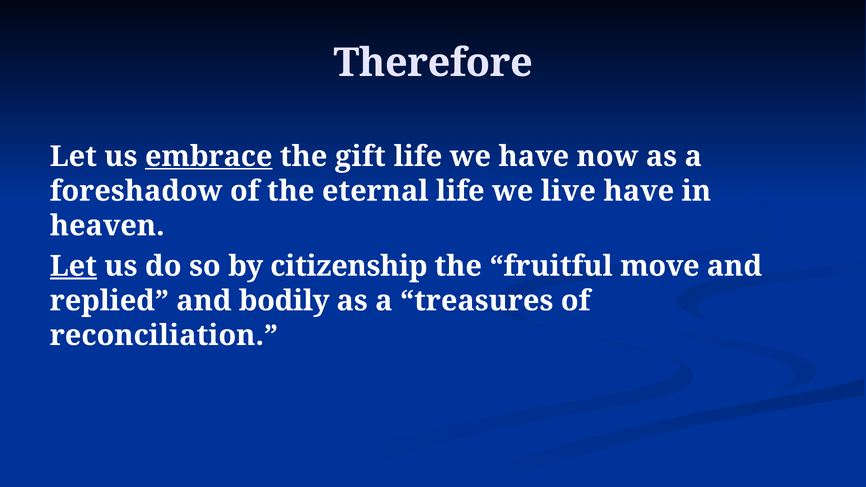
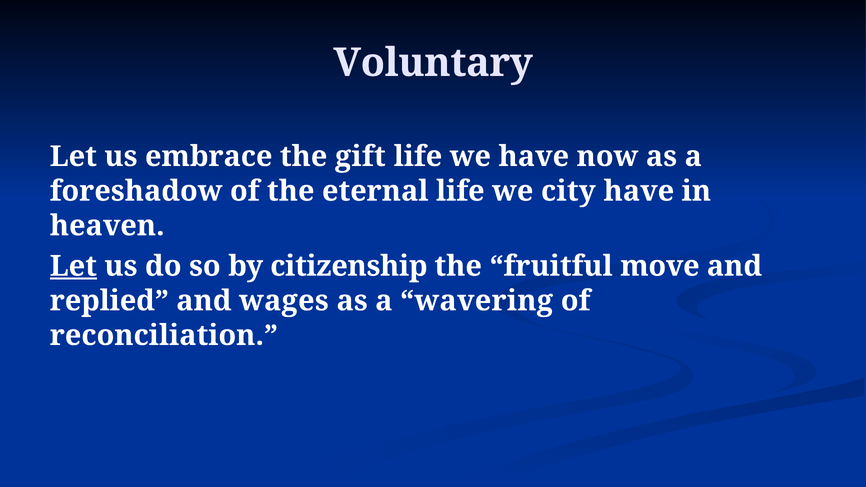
Therefore: Therefore -> Voluntary (433, 63)
embrace underline: present -> none (209, 157)
live: live -> city (568, 191)
bodily: bodily -> wages (284, 301)
treasures: treasures -> wavering (477, 301)
